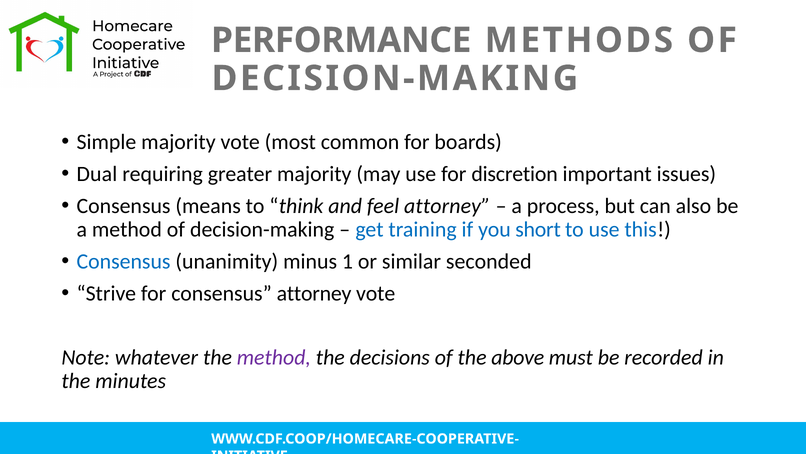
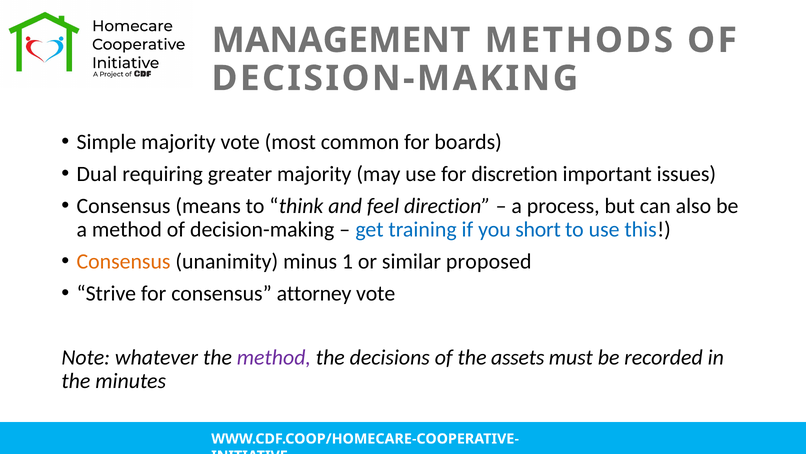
PERFORMANCE: PERFORMANCE -> MANAGEMENT (341, 40)
feel attorney: attorney -> direction (447, 206)
Consensus colour: blue -> orange (124, 261)
seconded: seconded -> proposed (489, 261)
above: above -> assets (518, 357)
